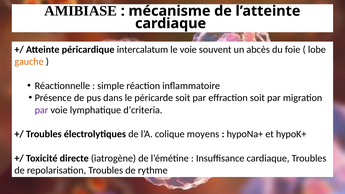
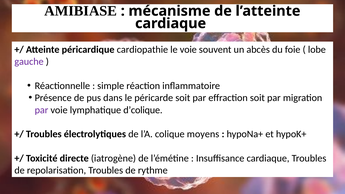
intercalatum: intercalatum -> cardiopathie (142, 50)
gauche colour: orange -> purple (29, 62)
d’criteria: d’criteria -> d’colique (143, 110)
